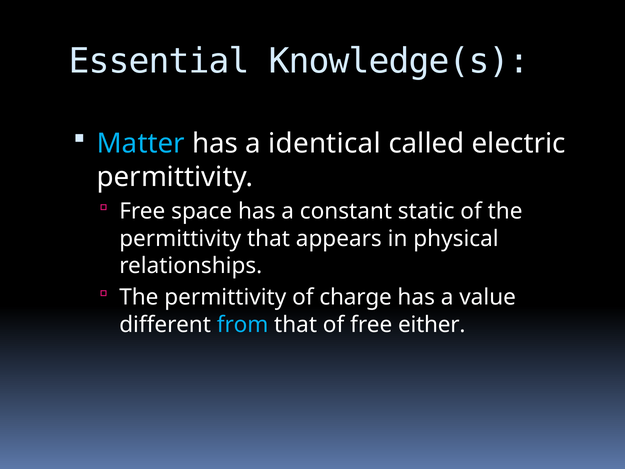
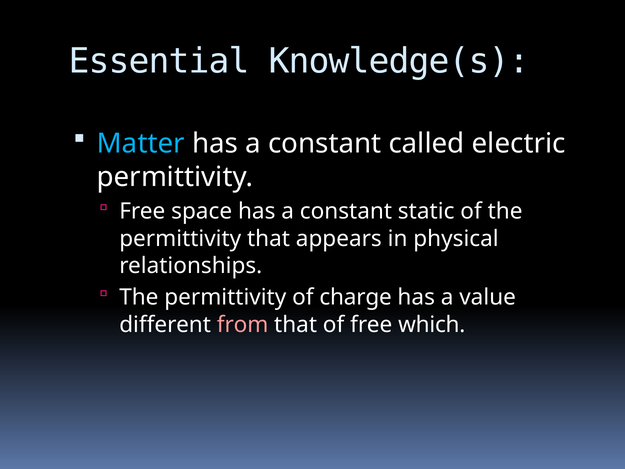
identical: identical -> constant (325, 144)
from colour: light blue -> pink (243, 324)
either: either -> which (432, 324)
